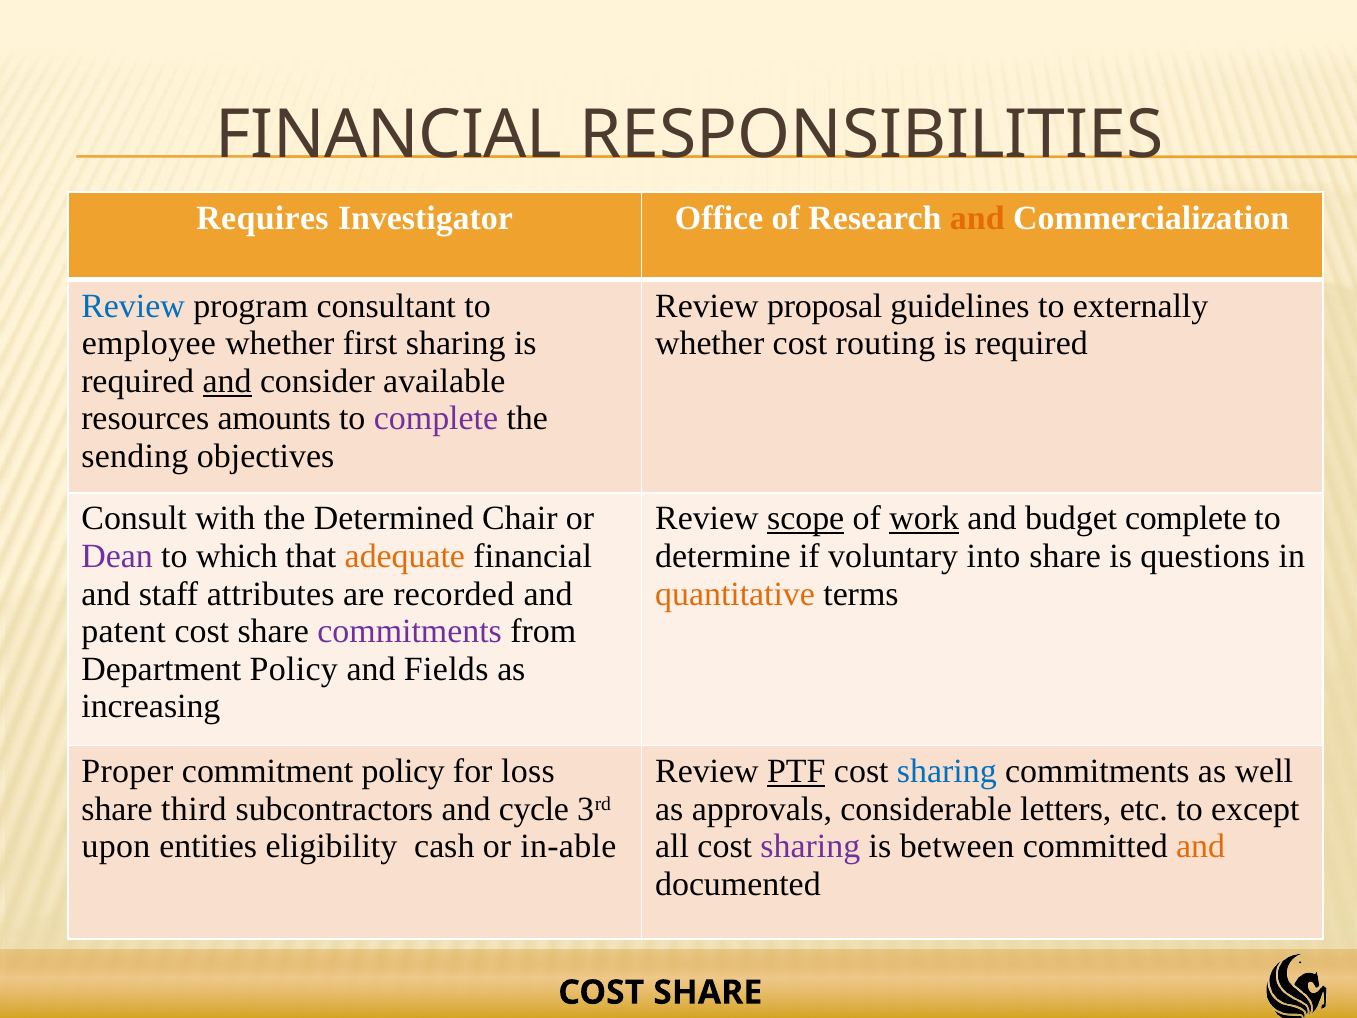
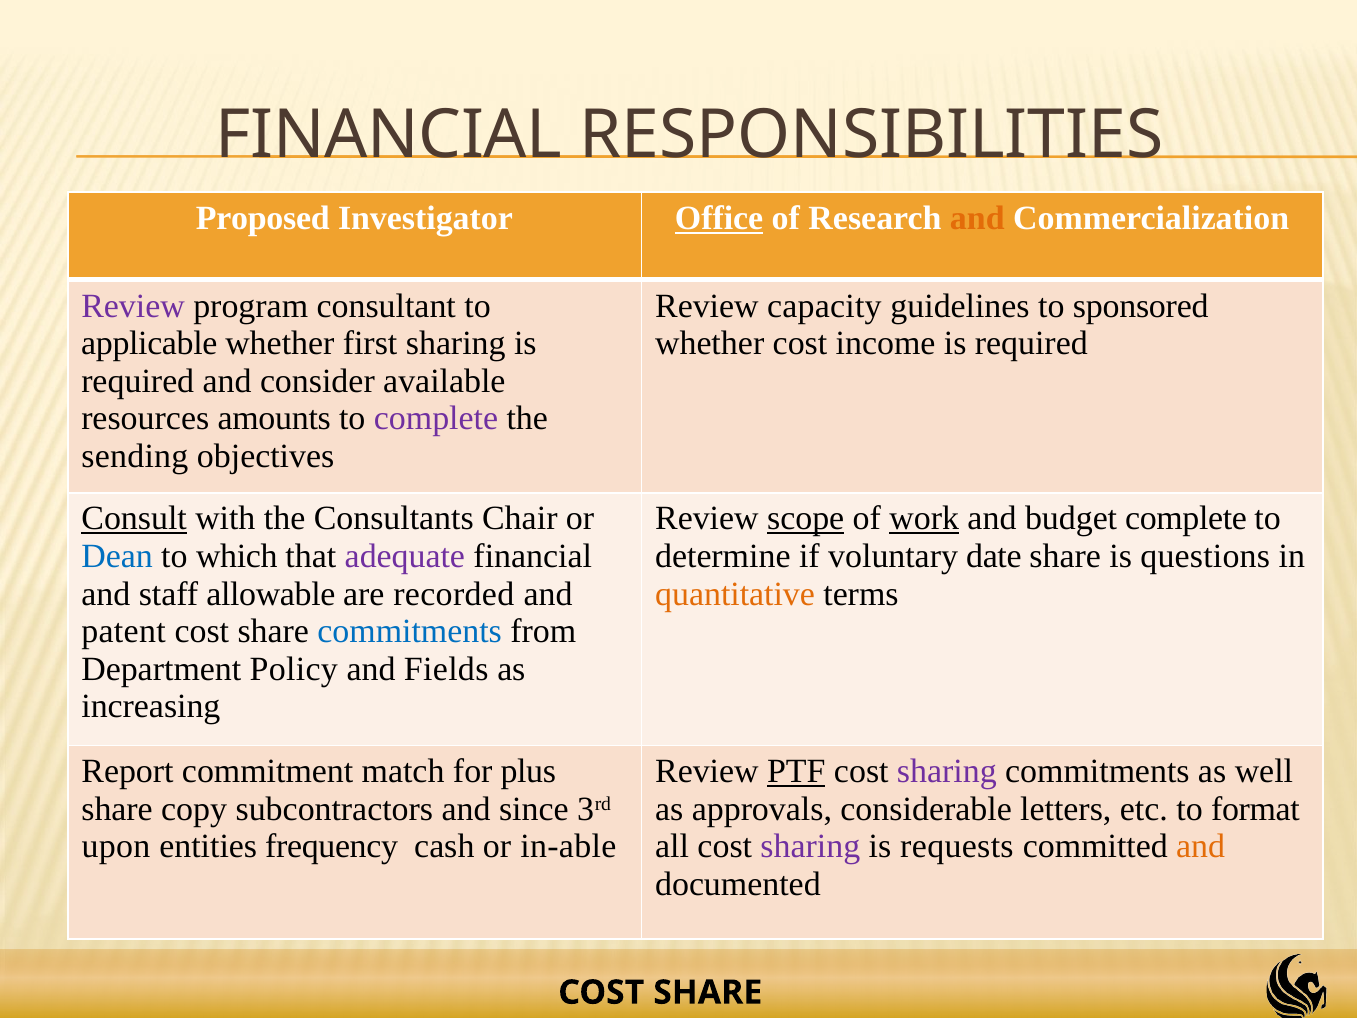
Requires: Requires -> Proposed (263, 218)
Office underline: none -> present (719, 218)
Review colour: blue -> purple (133, 306)
proposal: proposal -> capacity (824, 306)
externally: externally -> sponsored (1141, 306)
employee: employee -> applicable (149, 343)
routing: routing -> income (886, 343)
and underline: present -> none (227, 381)
Consult underline: none -> present (134, 519)
Determined: Determined -> Consultants (394, 519)
Dean colour: purple -> blue (117, 556)
adequate colour: orange -> purple (405, 556)
into: into -> date (994, 556)
attributes: attributes -> allowable (271, 594)
commitments colour: purple -> blue (410, 631)
Proper: Proper -> Report (128, 771)
commitment policy: policy -> match (403, 771)
loss: loss -> plus (528, 771)
sharing colour: blue -> purple (947, 771)
third: third -> copy (194, 809)
cycle: cycle -> since (534, 809)
except: except -> format (1255, 809)
eligibility: eligibility -> frequency (332, 846)
between: between -> requests (957, 846)
